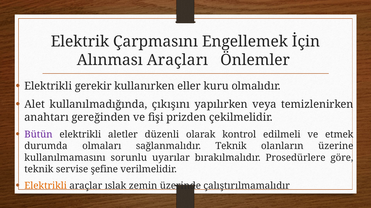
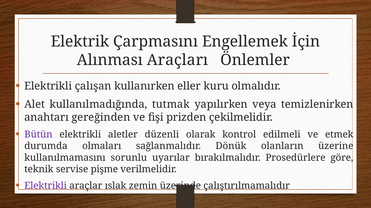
gerekir: gerekir -> çalışan (93, 86)
çıkışını: çıkışını -> tutmak (171, 105)
sağlanmalıdır Teknik: Teknik -> Dönük (231, 147)
şefine: şefine -> pişme (104, 170)
Elektrikli colour: orange -> purple (46, 186)
